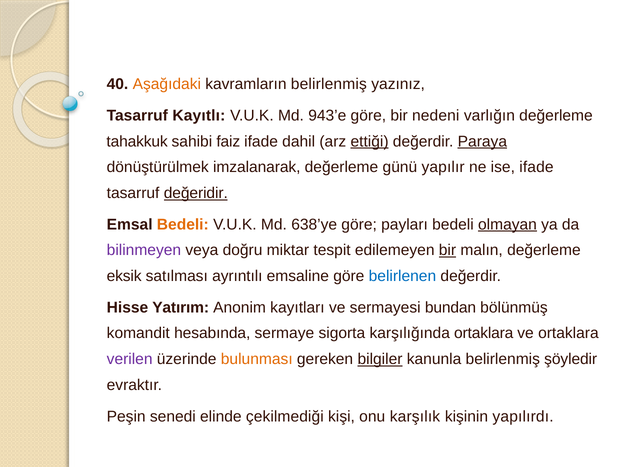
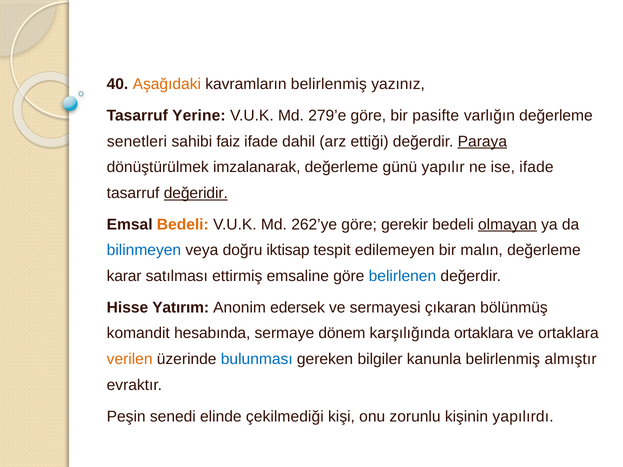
Kayıtlı: Kayıtlı -> Yerine (199, 116)
943’e: 943’e -> 279’e (327, 116)
nedeni: nedeni -> pasifte (436, 116)
tahakkuk: tahakkuk -> senetleri (137, 141)
ettiği underline: present -> none (370, 141)
638’ye: 638’ye -> 262’ye (314, 225)
payları: payları -> gerekir (405, 225)
bilinmeyen colour: purple -> blue (144, 250)
miktar: miktar -> iktisap (288, 250)
bir underline: present -> none (447, 250)
eksik: eksik -> karar (124, 276)
ayrıntılı: ayrıntılı -> ettirmiş (237, 276)
kayıtları: kayıtları -> edersek (298, 308)
bundan: bundan -> çıkaran (450, 308)
sigorta: sigorta -> dönem (342, 334)
verilen colour: purple -> orange (130, 359)
bulunması colour: orange -> blue (257, 359)
bilgiler underline: present -> none (380, 359)
şöyledir: şöyledir -> almıştır (571, 359)
karşılık: karşılık -> zorunlu (415, 417)
